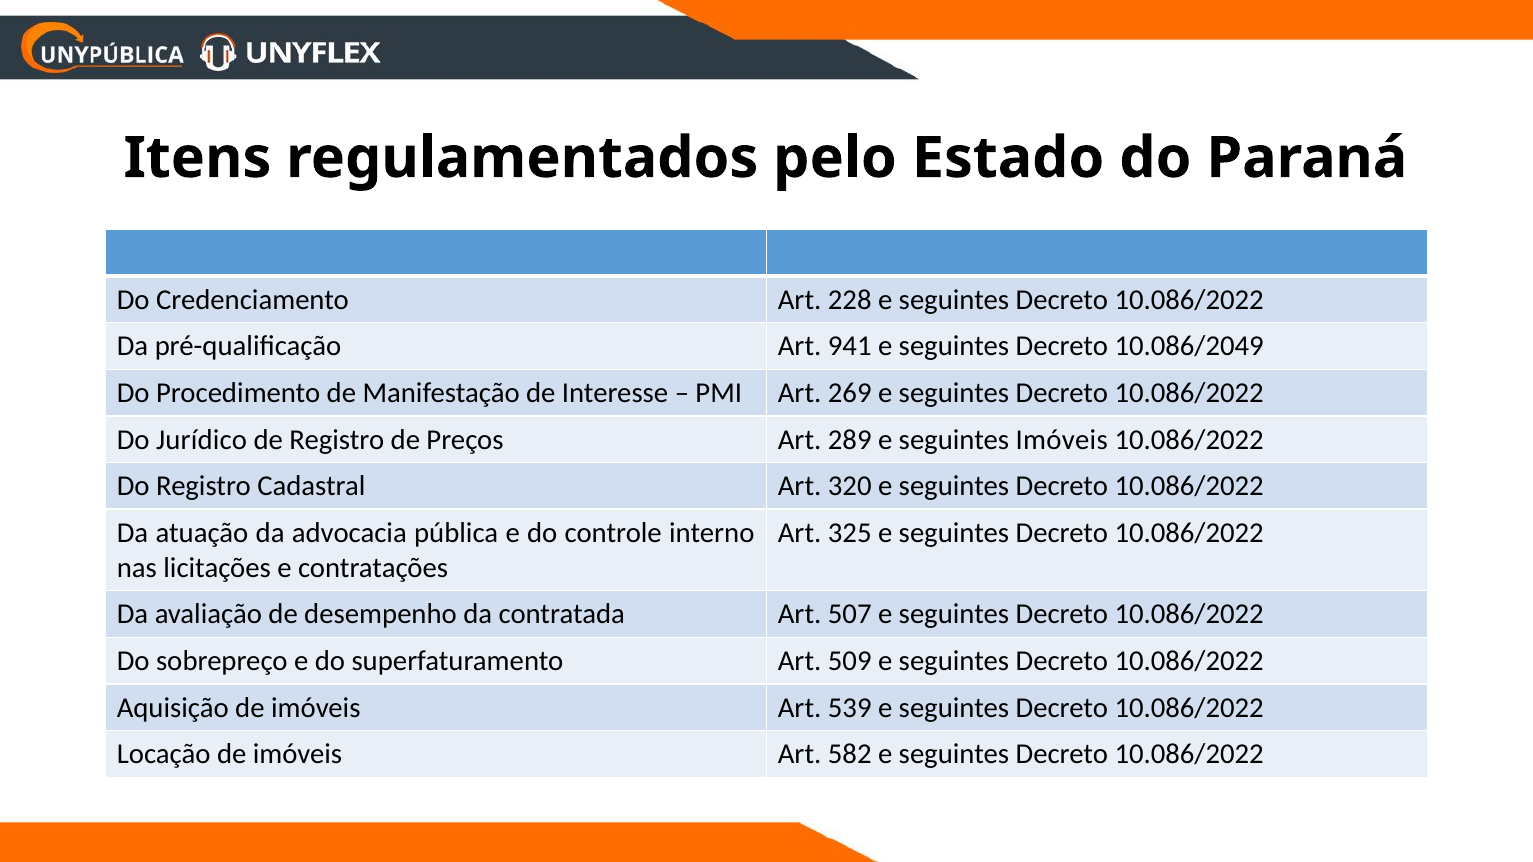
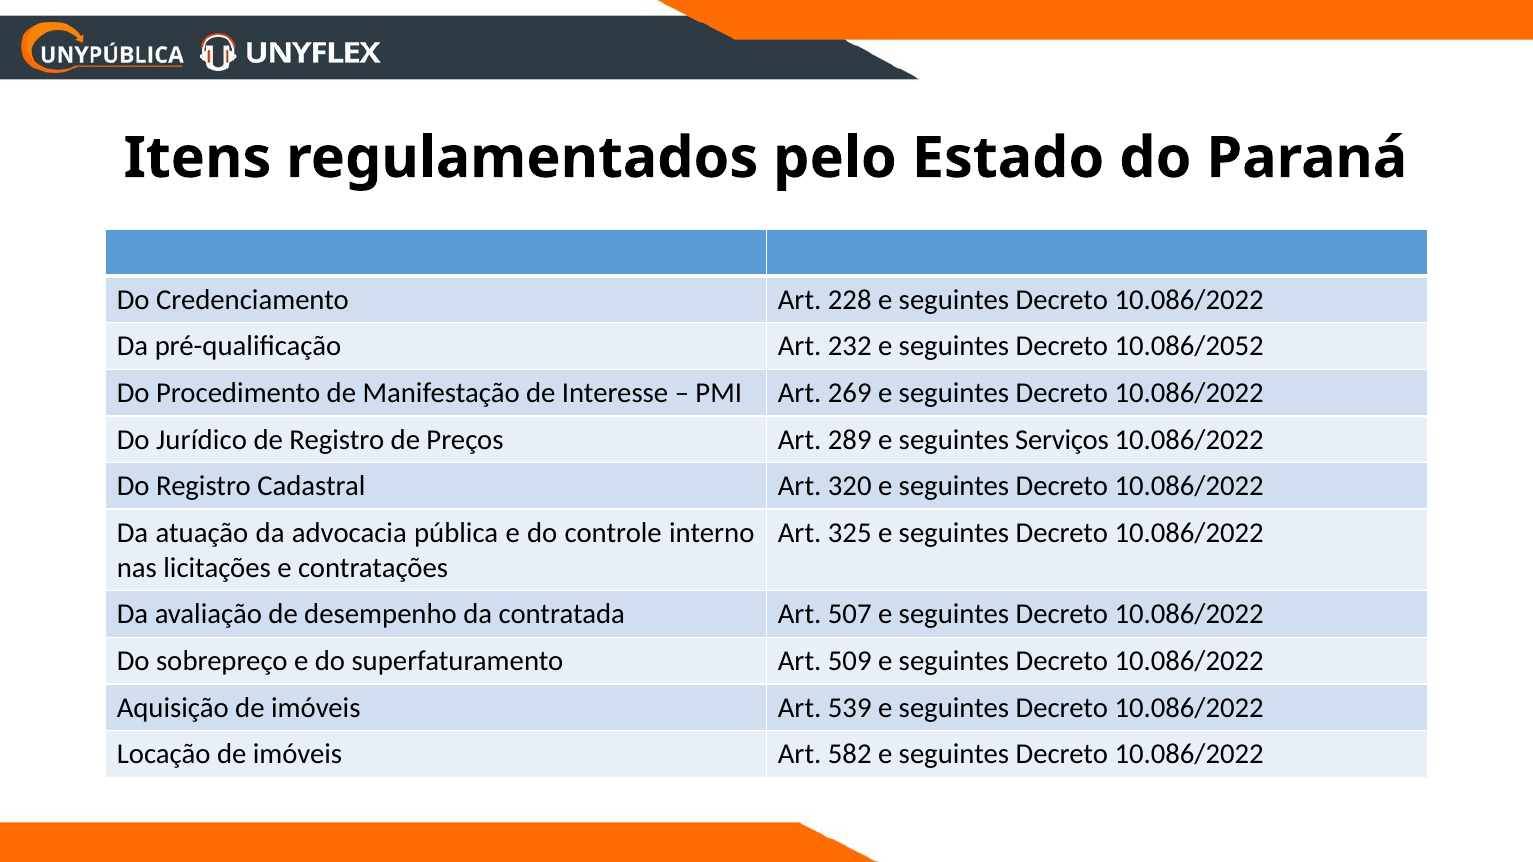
941: 941 -> 232 (850, 346)
10.086/2049: 10.086/2049 -> 10.086/2052 (1189, 346)
seguintes Imóveis: Imóveis -> Serviços (1062, 440)
